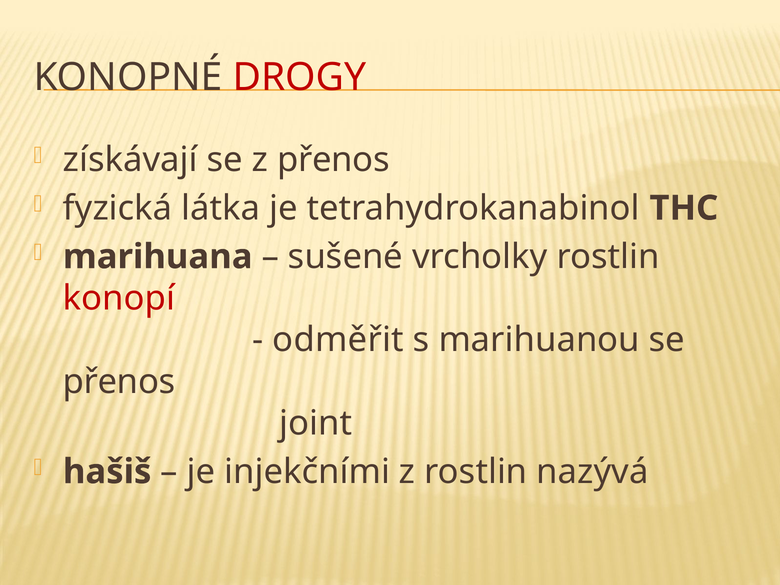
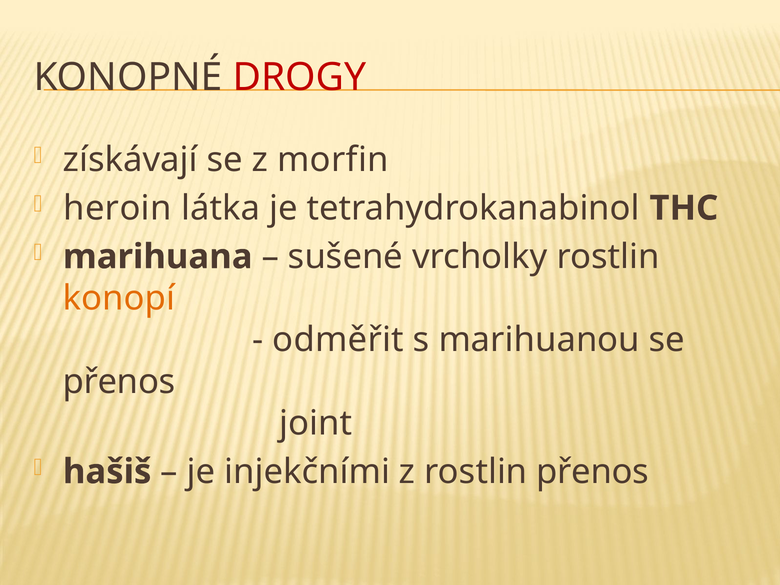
z přenos: přenos -> morfin (333, 160)
fyzická: fyzická -> heroin (117, 208)
konopí colour: red -> orange (119, 298)
rostlin nazývá: nazývá -> přenos (593, 472)
